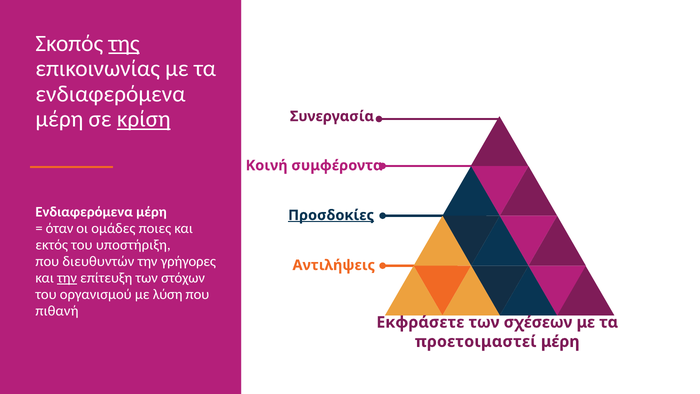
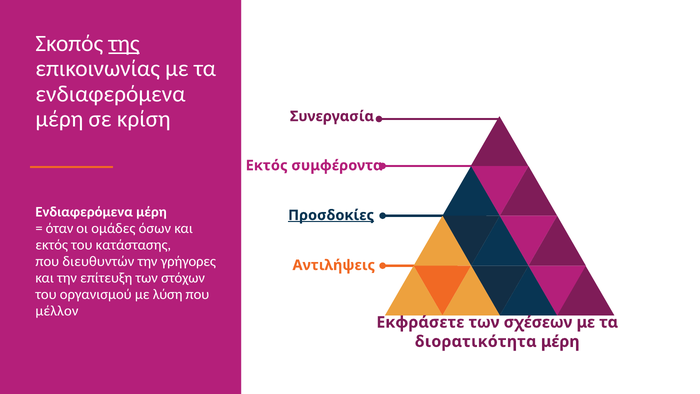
κρίση underline: present -> none (144, 119)
Κοινή: Κοινή -> Εκτός (267, 165)
ποιες: ποιες -> όσων (155, 228)
υποστήριξη: υποστήριξη -> κατάστασης (133, 245)
την underline: present -> none (67, 278)
πιθανή: πιθανή -> μέλλον (57, 311)
προετοιμαστεί: προετοιμαστεί -> διορατικότητα (476, 341)
